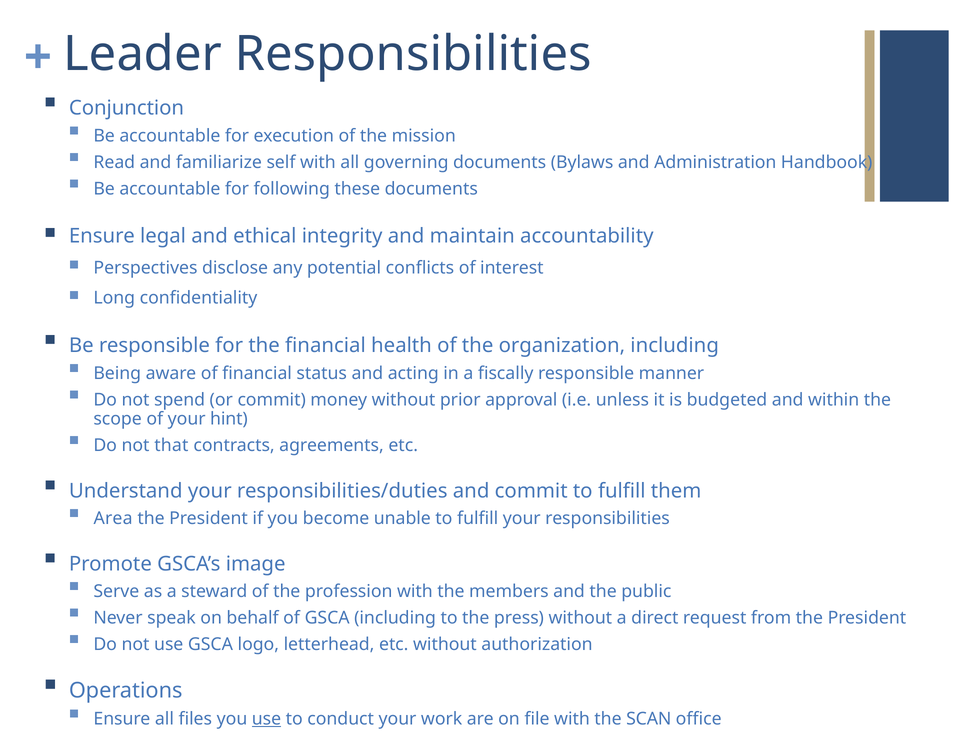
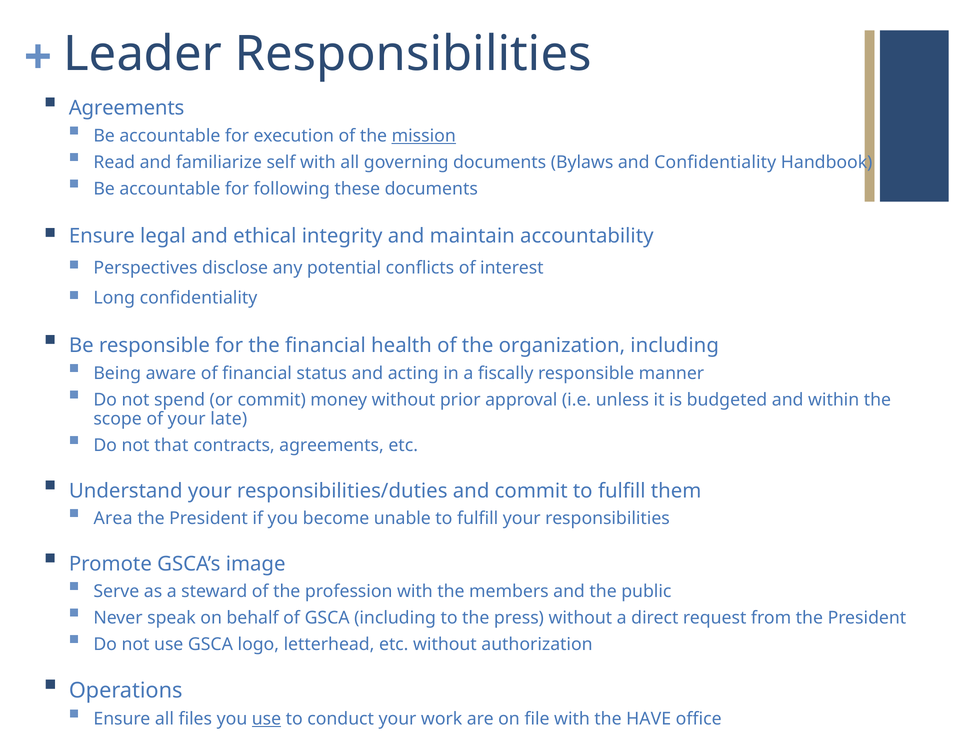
Conjunction: Conjunction -> Agreements (127, 108)
mission underline: none -> present (424, 136)
and Administration: Administration -> Confidentiality (715, 162)
hint: hint -> late (229, 419)
SCAN: SCAN -> HAVE (649, 719)
